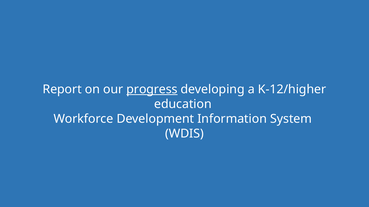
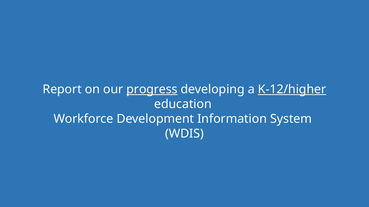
K-12/higher underline: none -> present (292, 90)
